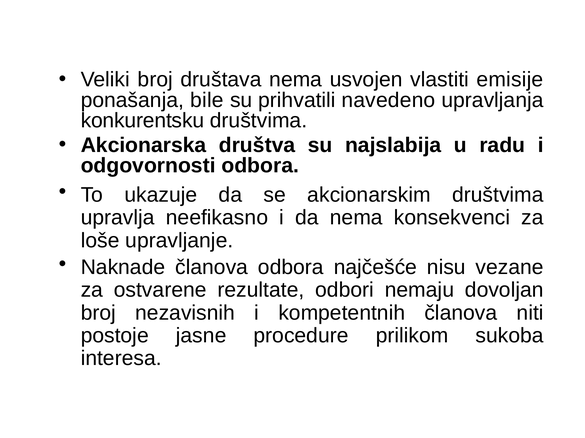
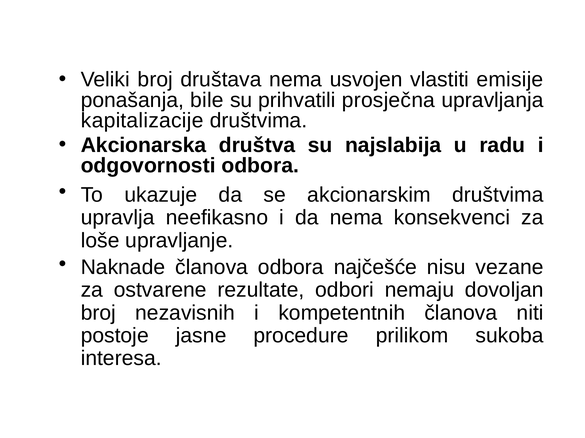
navedeno: navedeno -> prosječna (388, 100)
konkurentsku: konkurentsku -> kapitalizacije (142, 121)
